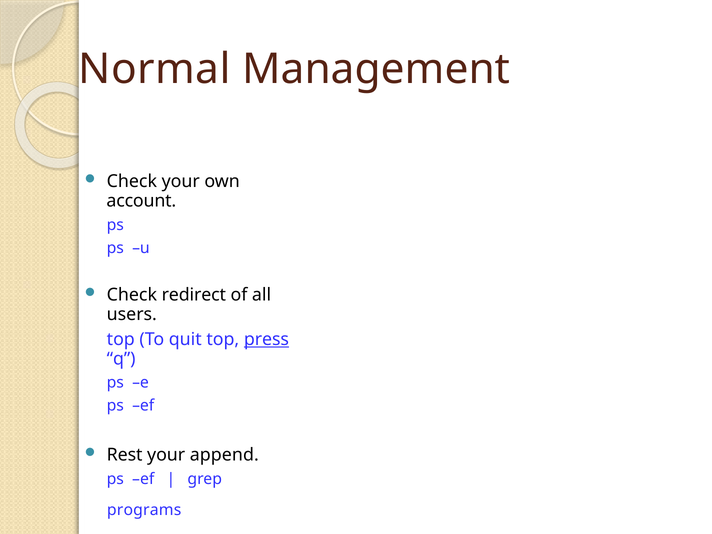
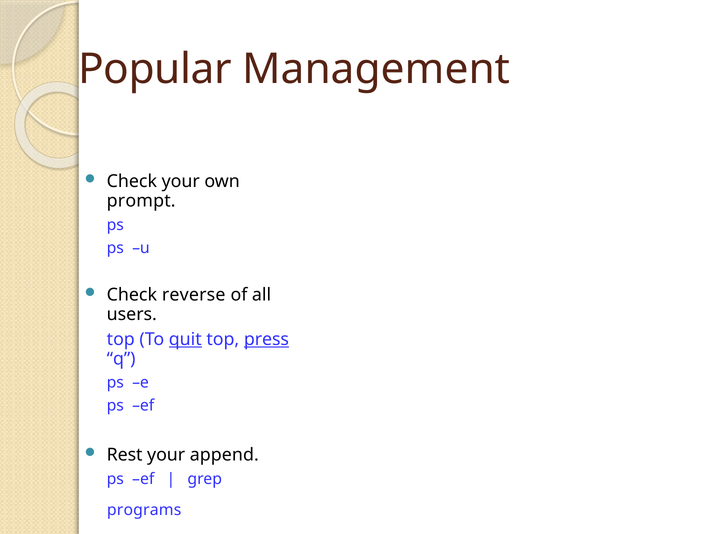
Normal: Normal -> Popular (155, 69)
account: account -> prompt (141, 201)
redirect: redirect -> reverse (194, 295)
quit underline: none -> present (185, 339)
